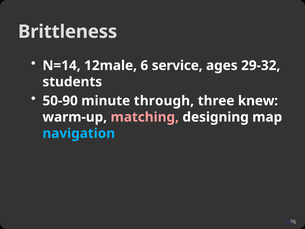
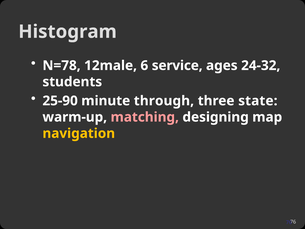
Brittleness: Brittleness -> Histogram (68, 32)
N=14: N=14 -> N=78 (62, 65)
29-32: 29-32 -> 24-32 (261, 65)
50-90: 50-90 -> 25-90 (60, 101)
knew: knew -> state (258, 101)
navigation colour: light blue -> yellow (79, 133)
